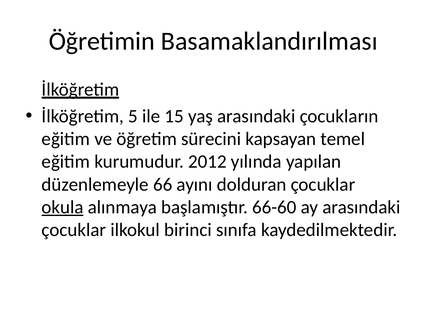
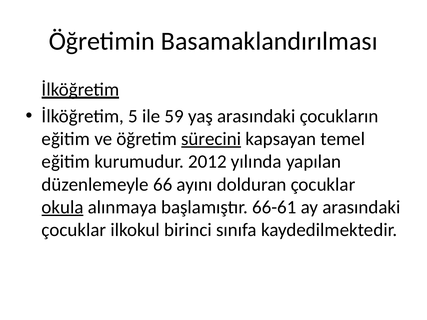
15: 15 -> 59 (174, 116)
sürecini underline: none -> present (211, 139)
66-60: 66-60 -> 66-61 (274, 207)
